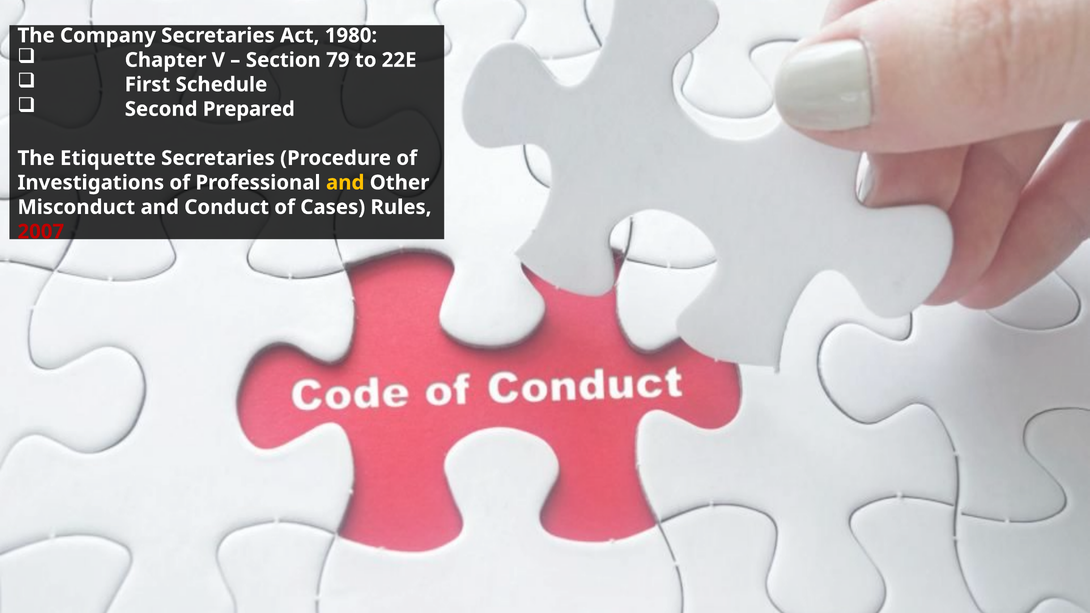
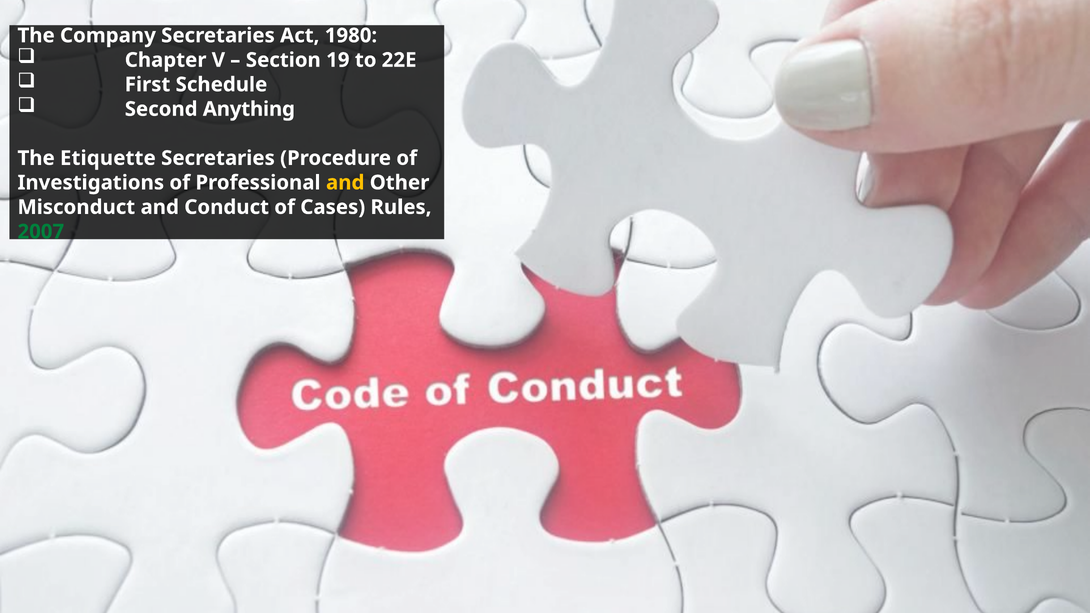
79: 79 -> 19 (338, 60)
Prepared: Prepared -> Anything (249, 109)
2007 colour: red -> green (41, 232)
